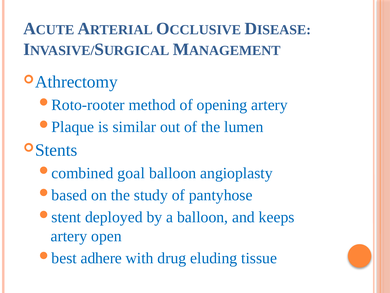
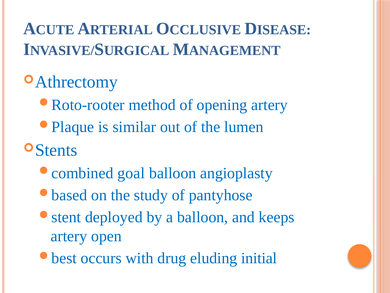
adhere: adhere -> occurs (101, 258)
tissue: tissue -> initial (259, 258)
